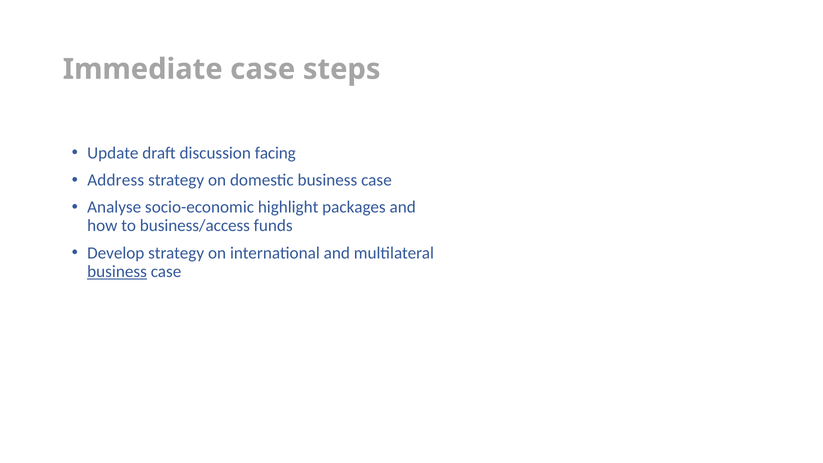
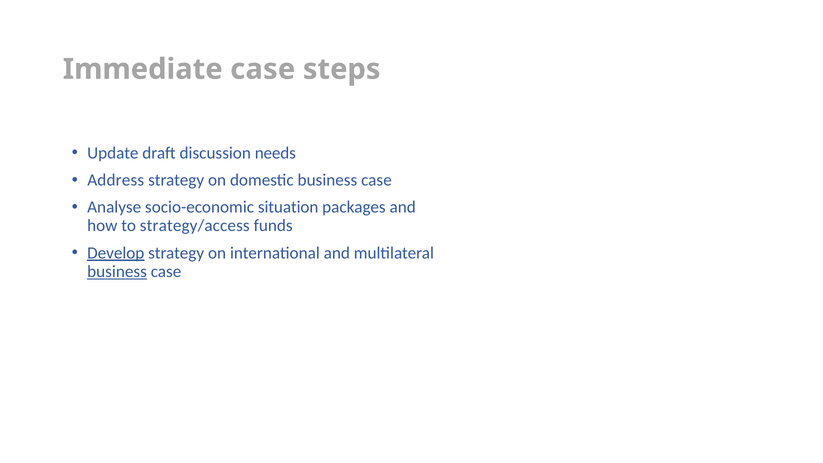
facing: facing -> needs (275, 153)
highlight: highlight -> situation (288, 207)
business/access: business/access -> strategy/access (195, 226)
Develop underline: none -> present (116, 253)
